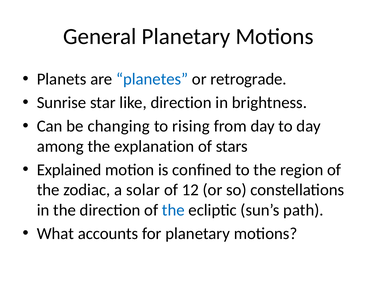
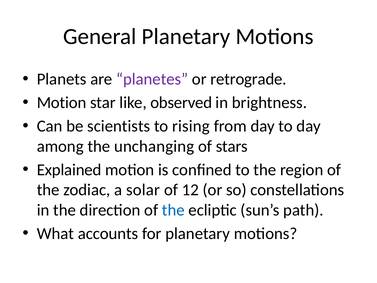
planetes colour: blue -> purple (152, 79)
Sunrise: Sunrise -> Motion (62, 103)
like direction: direction -> observed (181, 103)
changing: changing -> scientists (119, 126)
explanation: explanation -> unchanging (154, 146)
